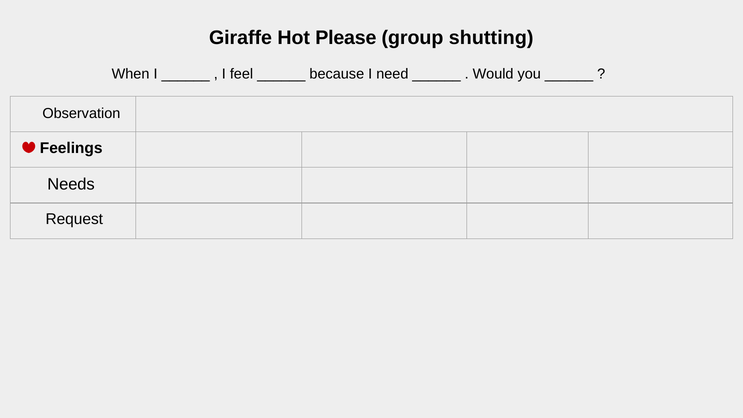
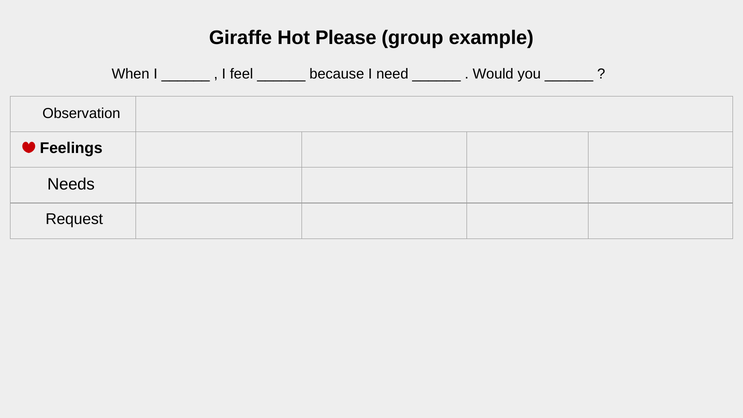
shutting: shutting -> example (491, 38)
